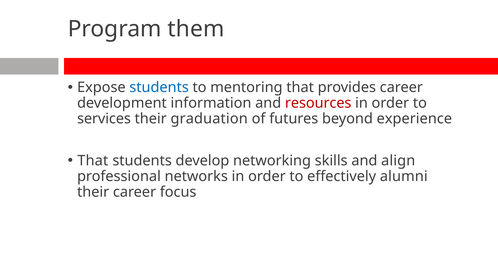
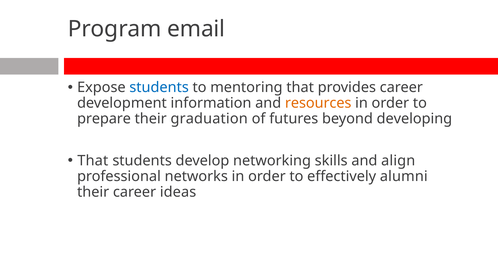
them: them -> email (196, 29)
resources colour: red -> orange (318, 103)
services: services -> prepare (104, 119)
experience: experience -> developing (414, 119)
focus: focus -> ideas (178, 192)
